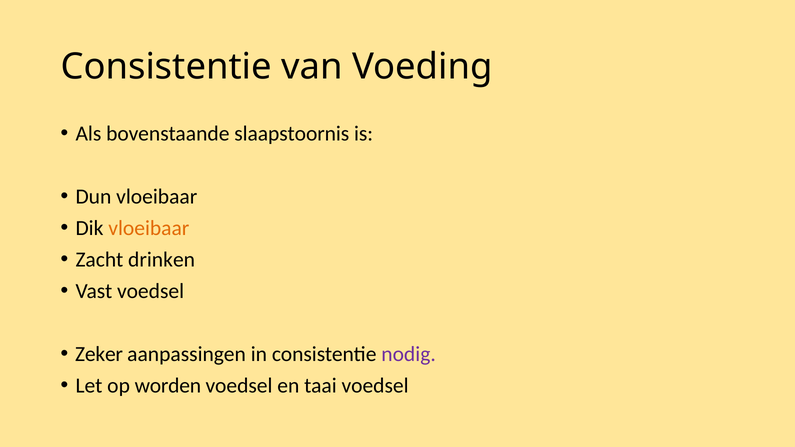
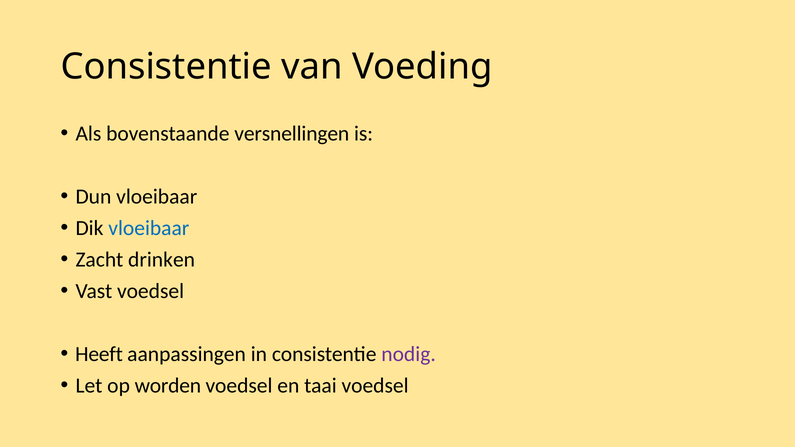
slaapstoornis: slaapstoornis -> versnellingen (292, 134)
vloeibaar colour: orange -> blue (149, 228)
Zeker: Zeker -> Heeft (99, 354)
